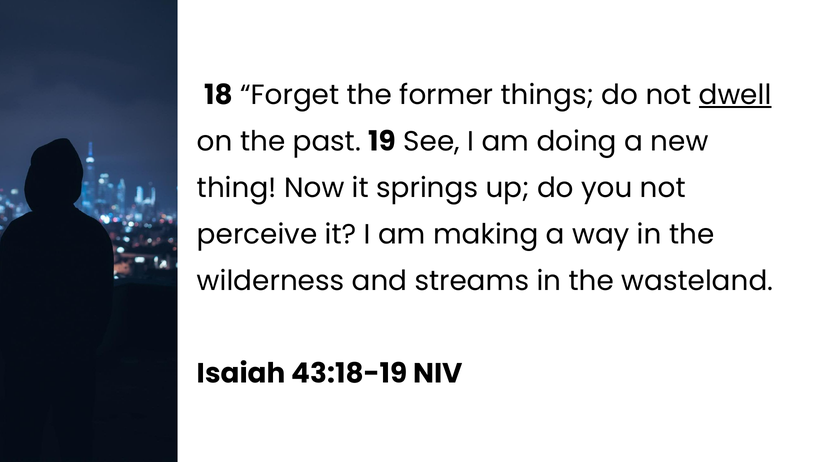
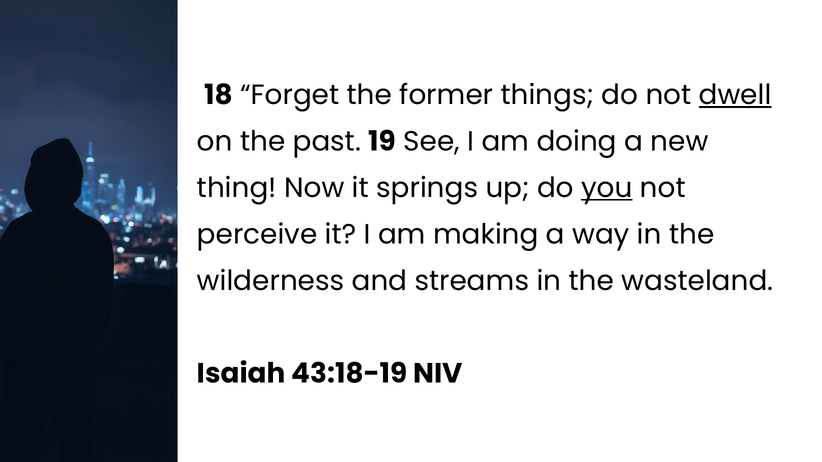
you underline: none -> present (607, 188)
